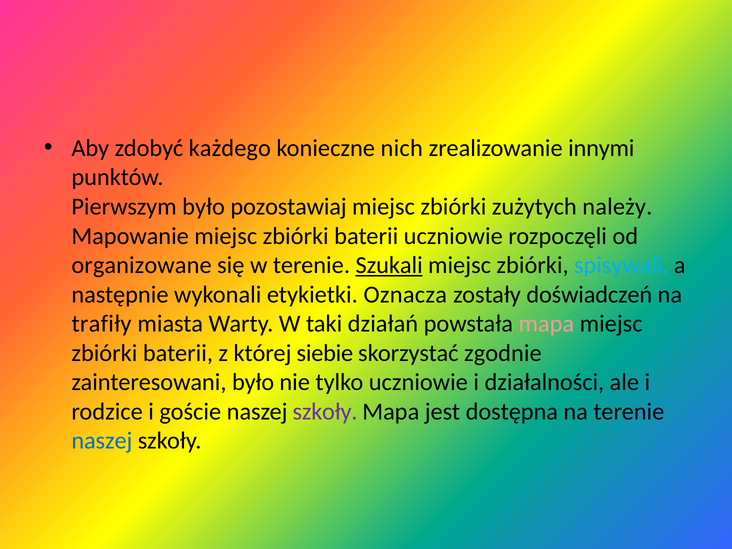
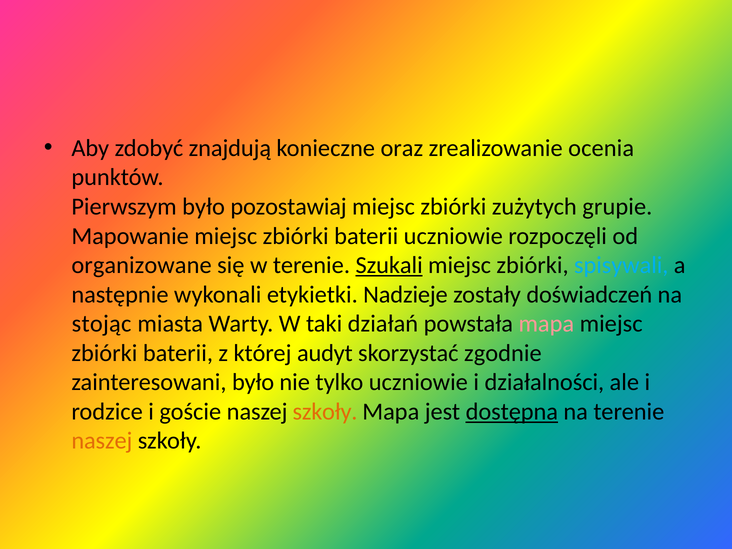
każdego: każdego -> znajdują (230, 148)
nich: nich -> oraz (402, 148)
innymi: innymi -> ocenia (601, 148)
należy: należy -> grupie (617, 207)
Oznacza: Oznacza -> Nadzieje (405, 295)
trafiły: trafiły -> stojąc (102, 324)
siebie: siebie -> audyt (325, 353)
szkoły colour: purple -> orange (325, 412)
dostępna underline: none -> present (512, 412)
naszej colour: blue -> orange (102, 441)
